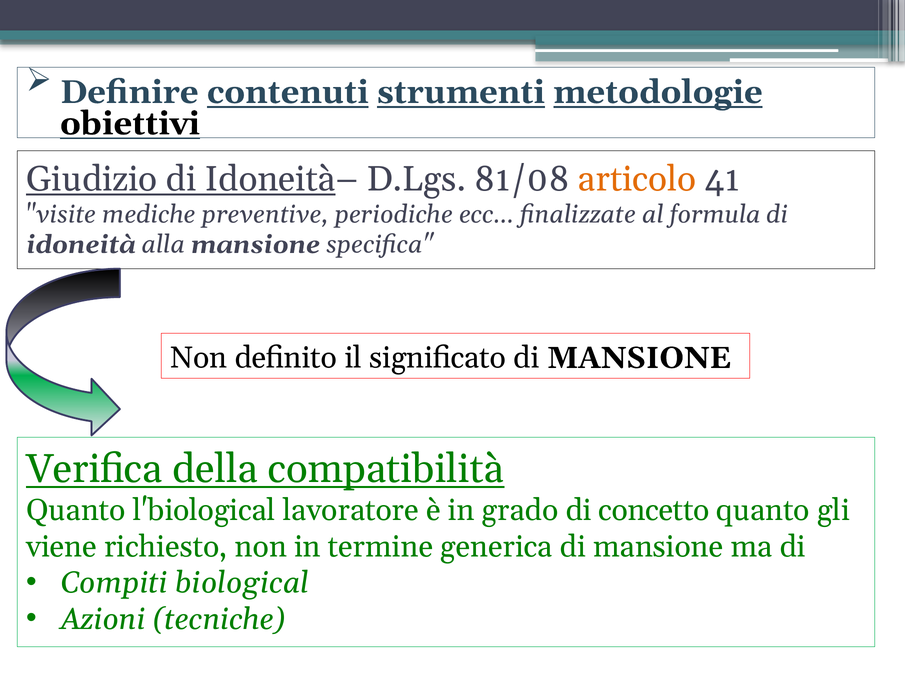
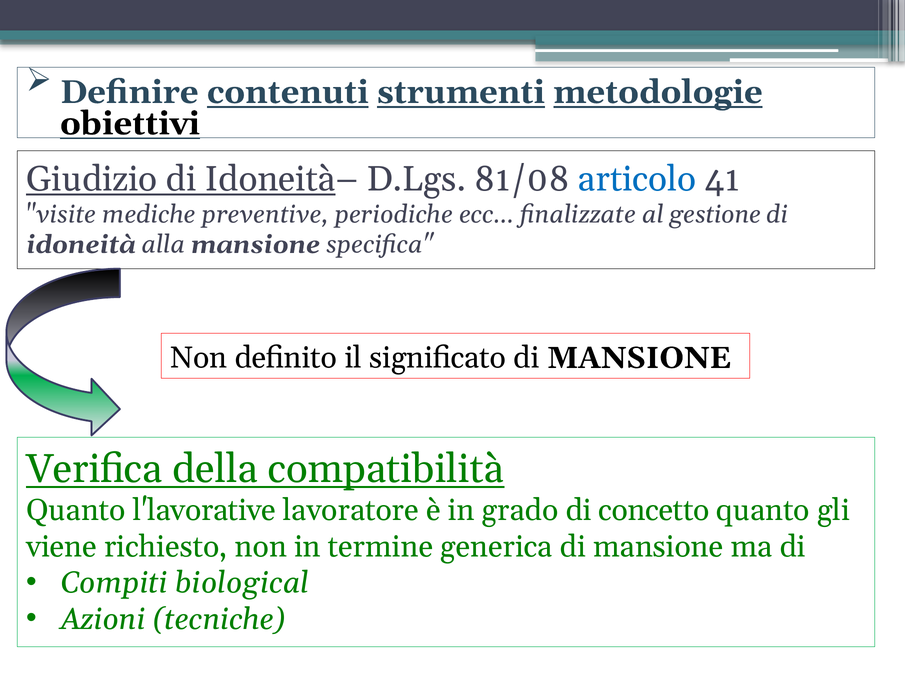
articolo colour: orange -> blue (637, 179)
formula: formula -> gestione (715, 214)
l'biological: l'biological -> l'lavorative (204, 510)
